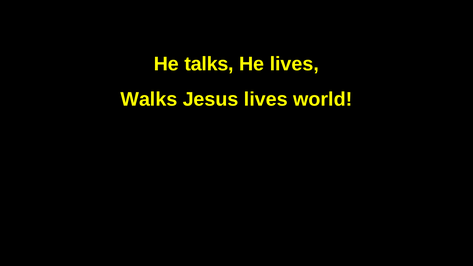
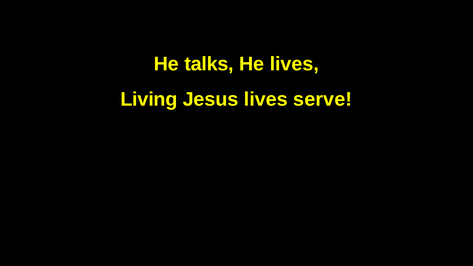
Walks: Walks -> Living (149, 100)
world: world -> serve (323, 100)
